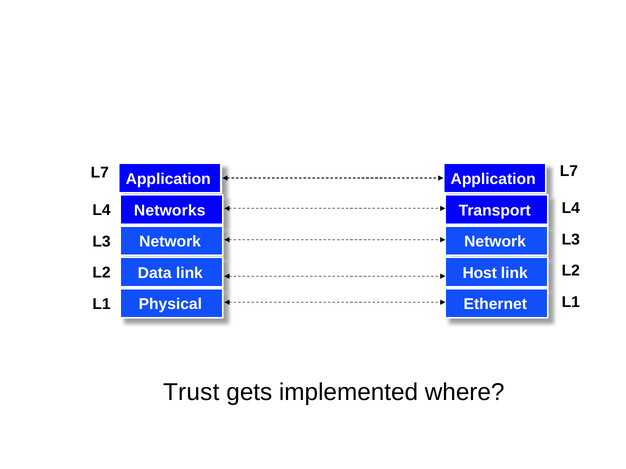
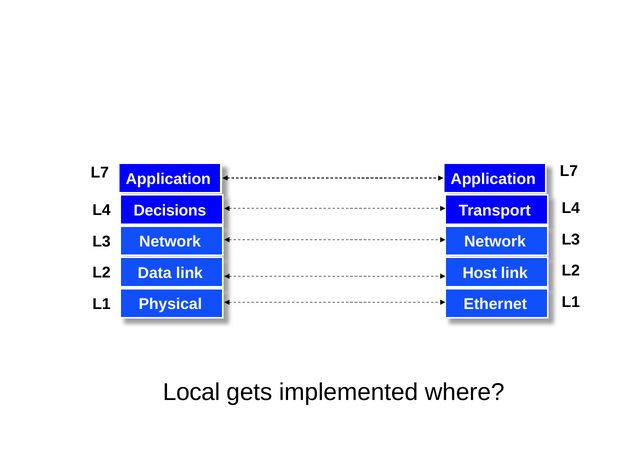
Networks: Networks -> Decisions (170, 211)
Trust: Trust -> Local (191, 393)
